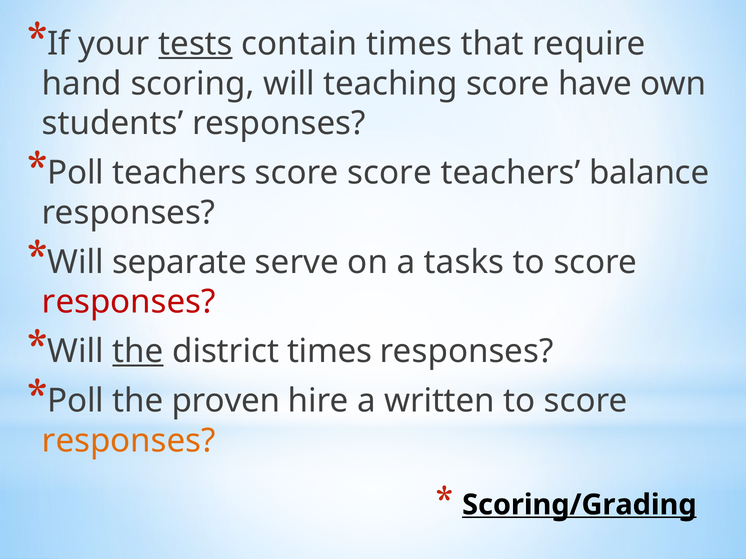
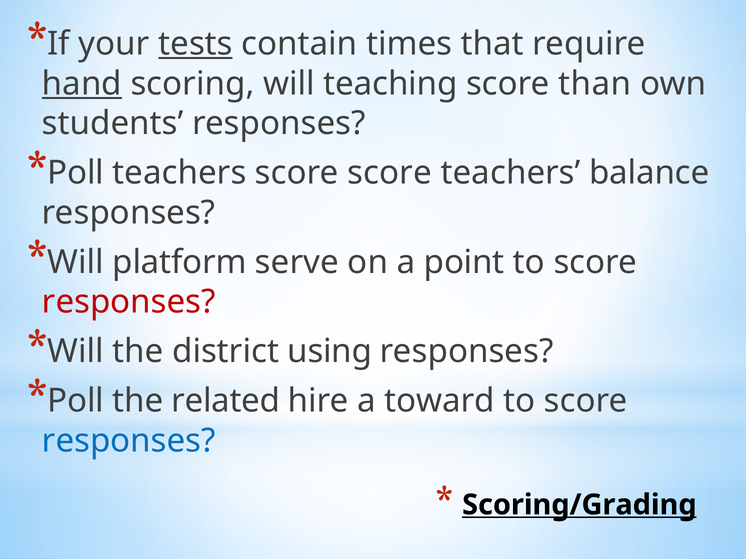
hand underline: none -> present (82, 84)
have: have -> than (595, 84)
separate: separate -> platform (179, 262)
tasks: tasks -> point (464, 262)
the underline: present -> none (138, 352)
district times: times -> using (330, 352)
proven: proven -> related (226, 401)
written: written -> toward (440, 401)
responses colour: orange -> blue (129, 441)
